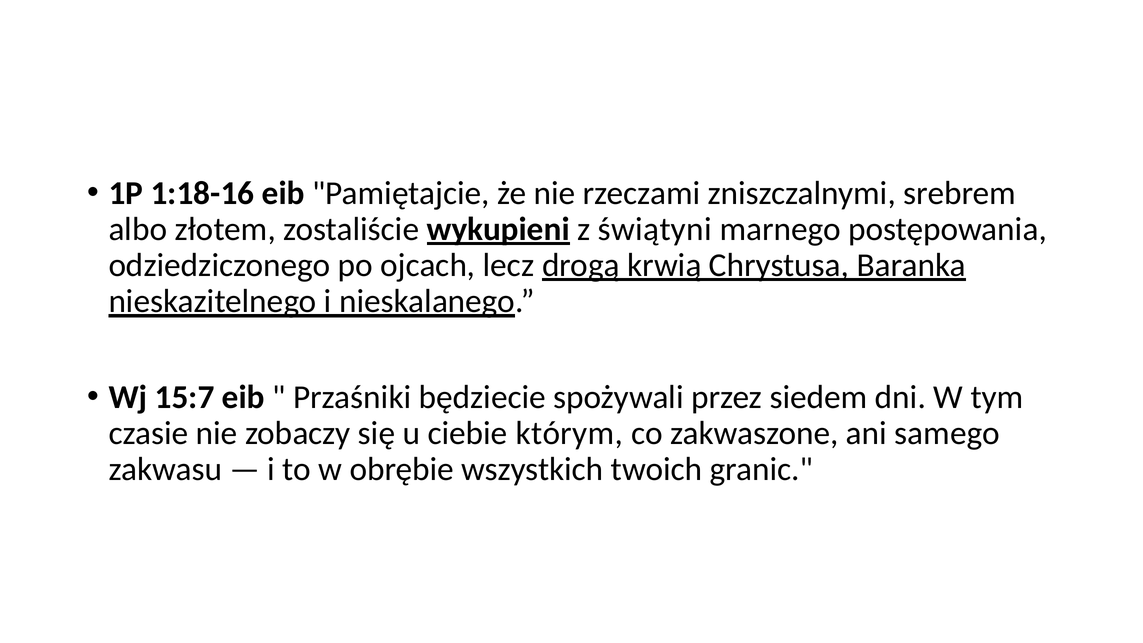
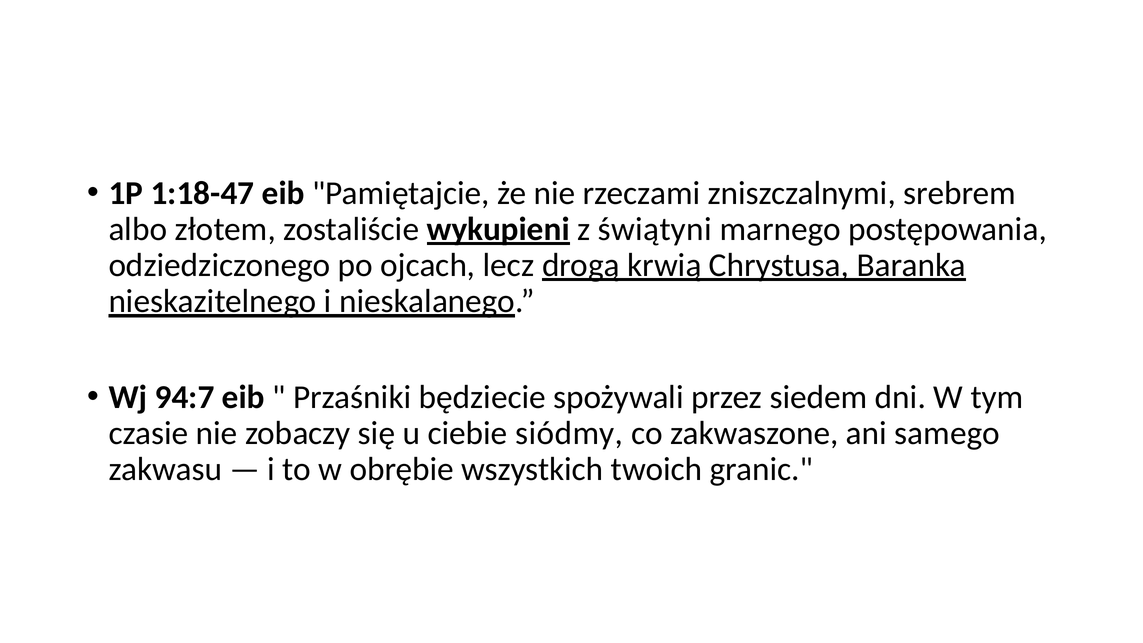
1:18-16: 1:18-16 -> 1:18-47 (202, 193)
15:7: 15:7 -> 94:7 (185, 397)
którym: którym -> siódmy (569, 433)
